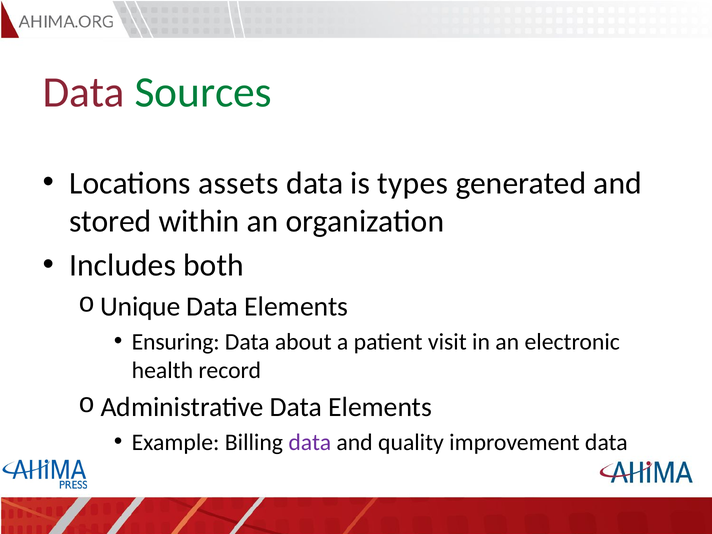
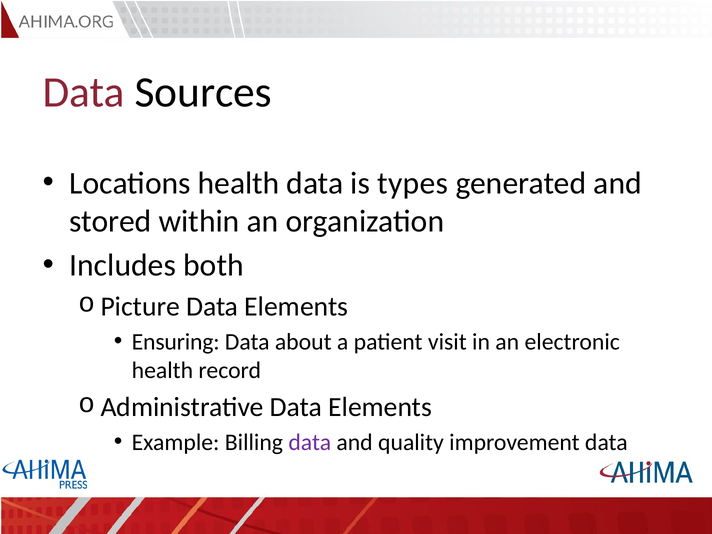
Sources colour: green -> black (203, 92)
Locations assets: assets -> health (239, 183)
Unique: Unique -> Picture (140, 306)
